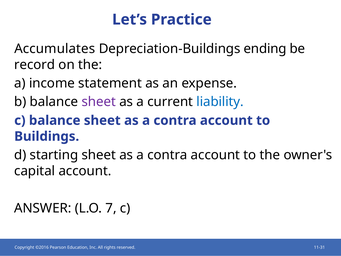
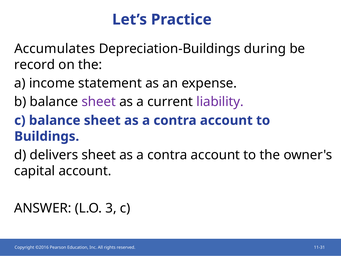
ending: ending -> during (265, 49)
liability colour: blue -> purple (220, 102)
starting: starting -> delivers (54, 155)
7: 7 -> 3 (111, 208)
